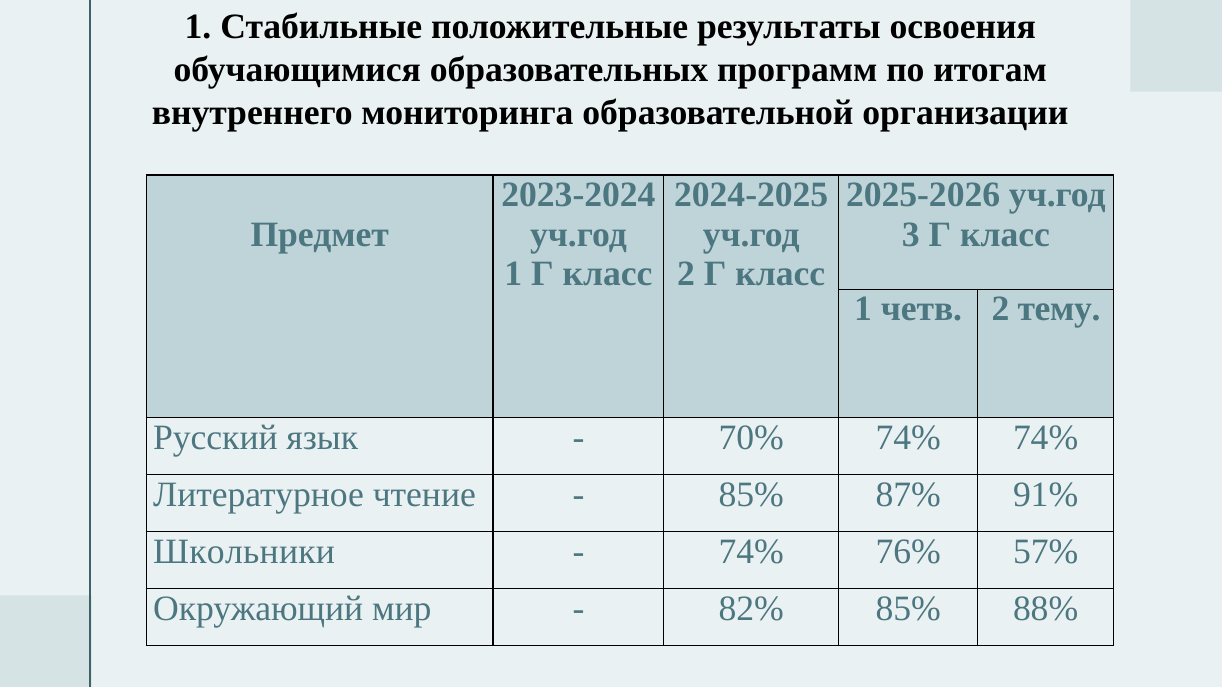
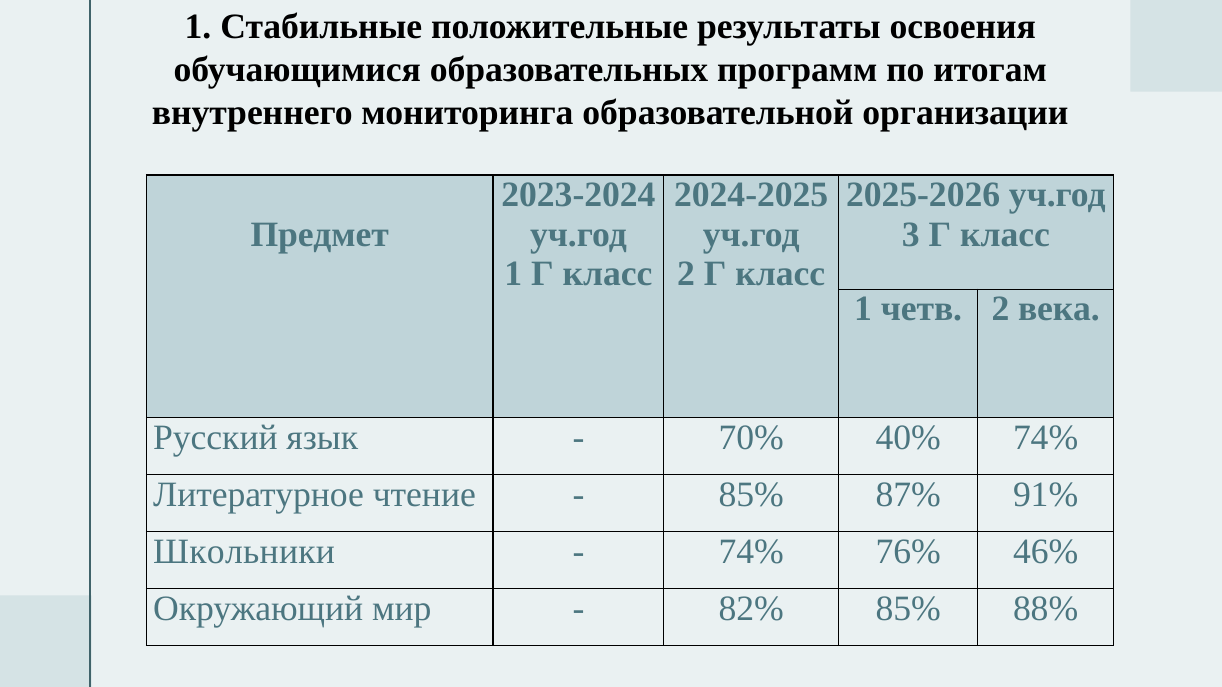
тему: тему -> века (1059, 309)
70% 74%: 74% -> 40% (908, 438)
57%: 57% -> 46% (1046, 552)
